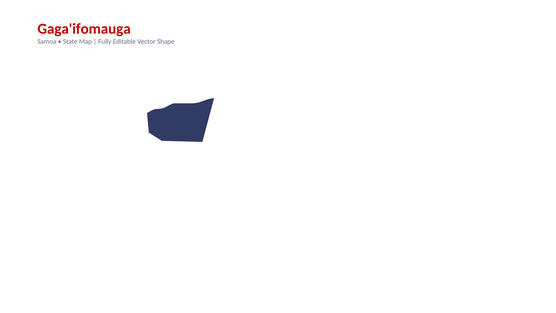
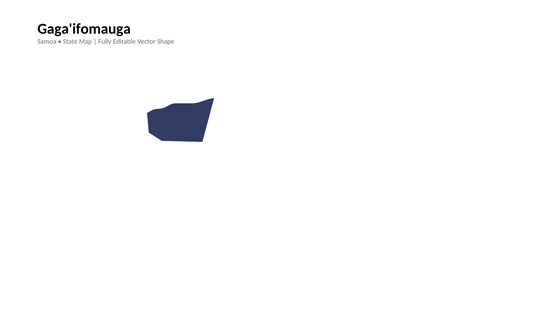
Gaga'ifomauga colour: red -> black (84, 29)
